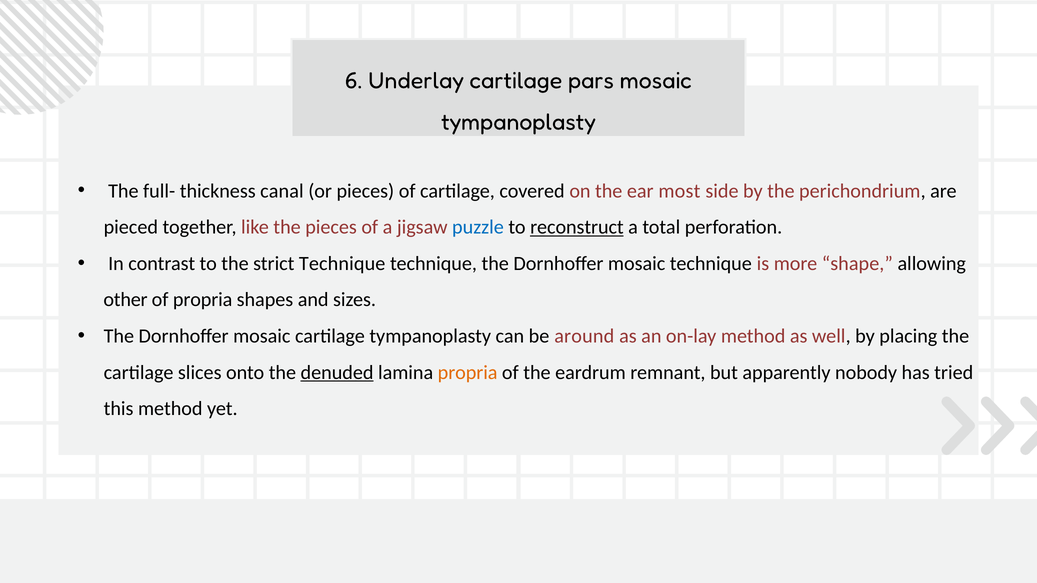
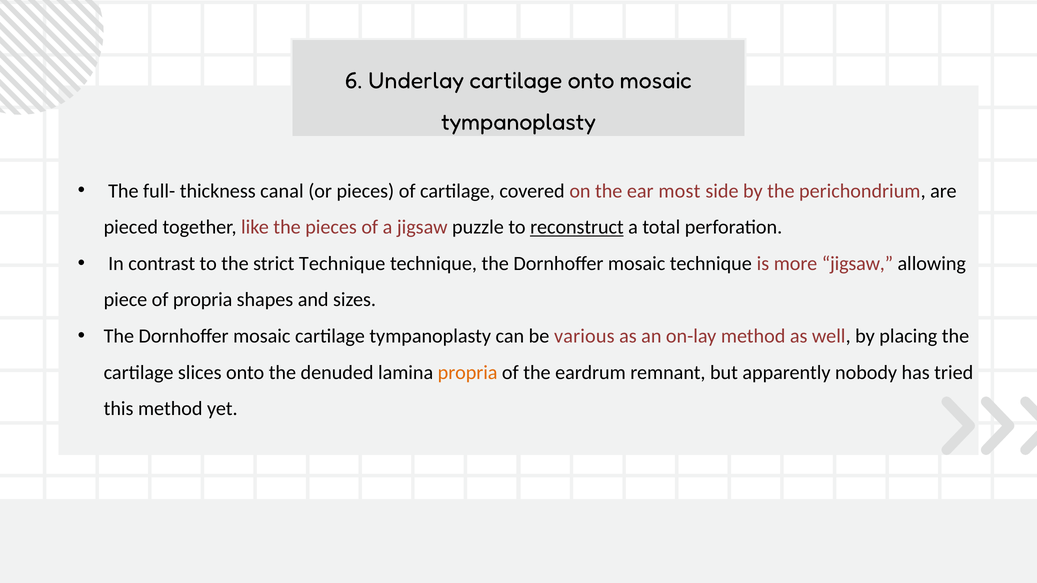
cartilage pars: pars -> onto (591, 81)
puzzle colour: blue -> black (478, 227)
more shape: shape -> jigsaw (857, 264)
other: other -> piece (125, 300)
around: around -> various (584, 336)
denuded underline: present -> none (337, 373)
